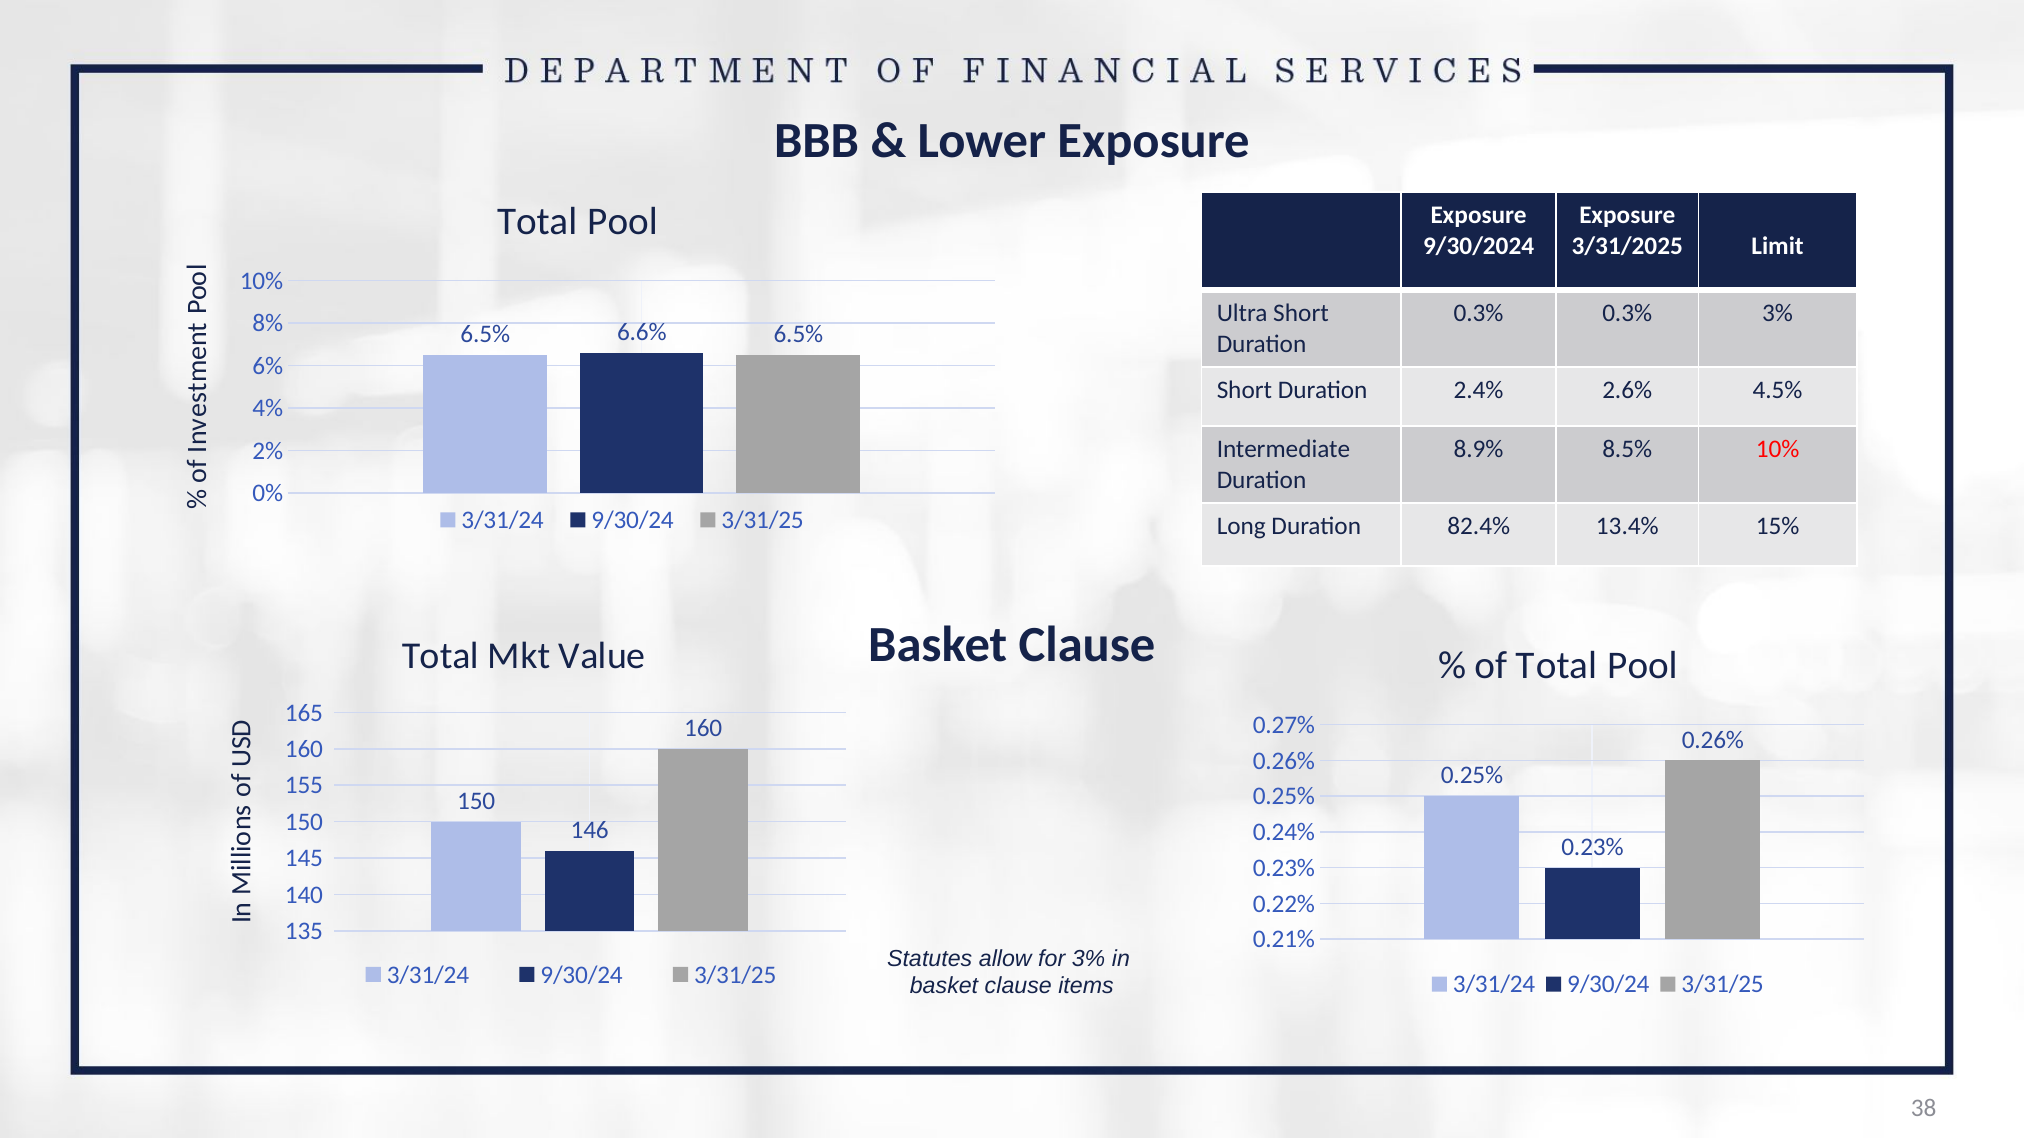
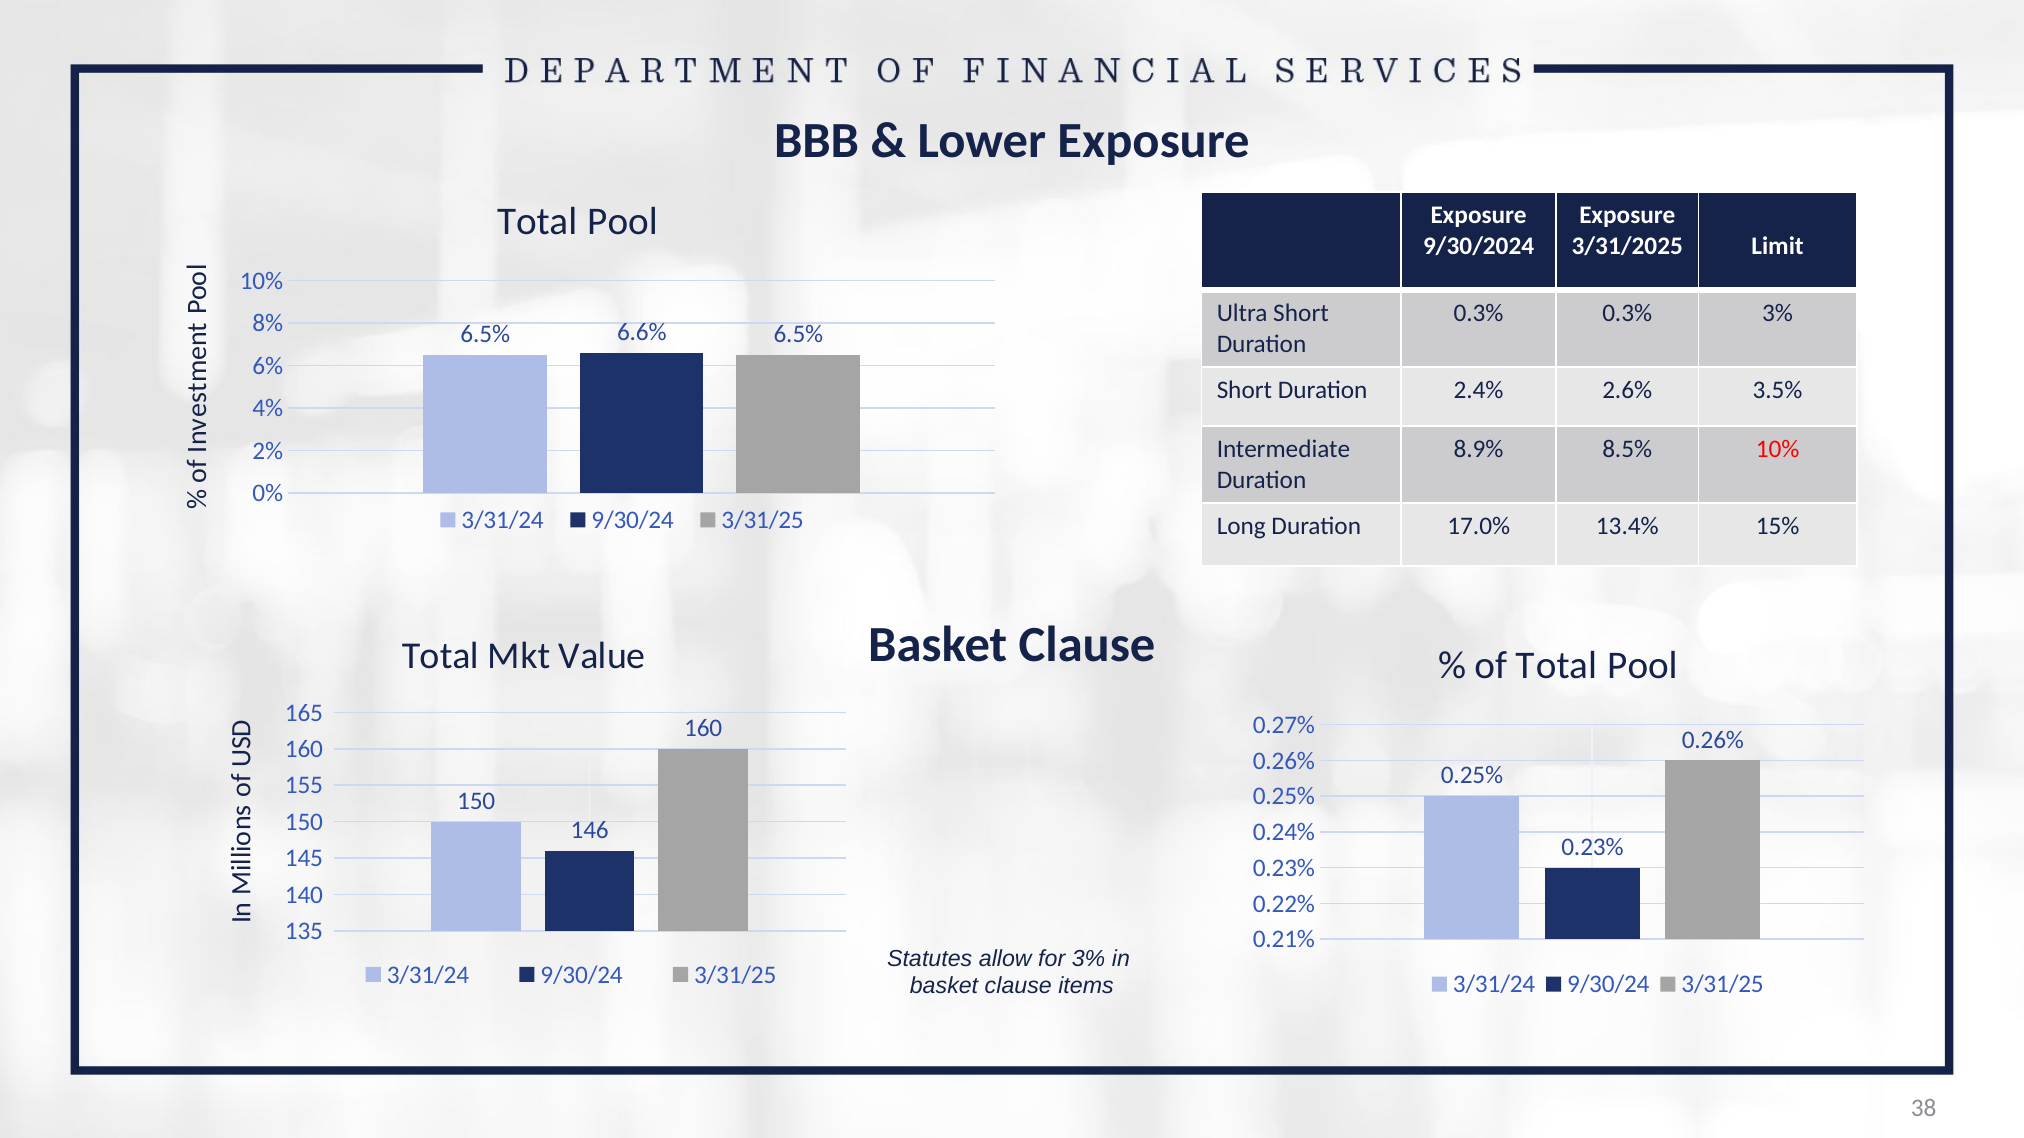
4.5%: 4.5% -> 3.5% (1778, 390)
82.4%: 82.4% -> 17.0% (1479, 527)
